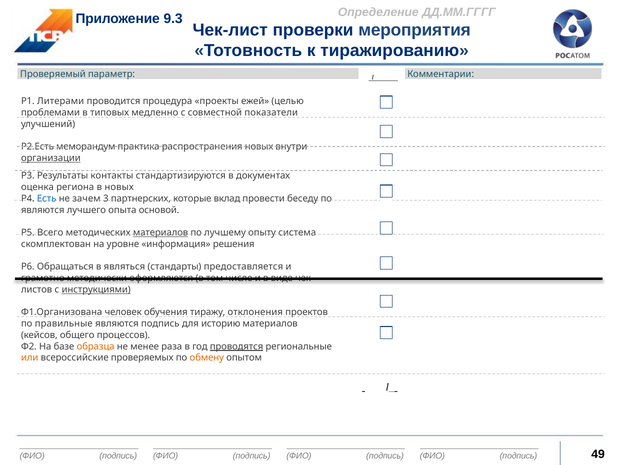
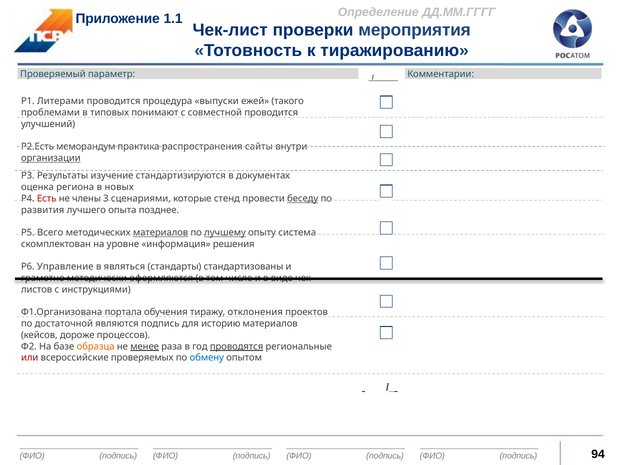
9.3: 9.3 -> 1.1 (173, 18)
проекты: проекты -> выпуски (217, 101)
целью: целью -> такого (288, 101)
медленно: медленно -> понимают (155, 113)
совместной показатели: показатели -> проводится (271, 113)
распространения новых: новых -> сайты (259, 147)
контакты: контакты -> изучение (112, 176)
Есть colour: blue -> red (47, 199)
зачем: зачем -> члены (87, 199)
партнерских: партнерских -> сценариями (141, 199)
вклад: вклад -> стенд (227, 199)
беседу underline: none -> present (303, 199)
являются: являются -> развития (43, 210)
основой: основой -> позднее (159, 210)
лучшему underline: none -> present (225, 233)
Обращаться: Обращаться -> Управление (65, 267)
предоставляется: предоставляется -> стандартизованы (244, 267)
инструкциями underline: present -> none (96, 290)
человек: человек -> портала (123, 312)
правильные: правильные -> достаточной (64, 324)
общего: общего -> дороже (77, 335)
менее underline: none -> present (145, 346)
или colour: orange -> red (30, 358)
обмену colour: orange -> blue (207, 358)
49: 49 -> 94 (598, 454)
